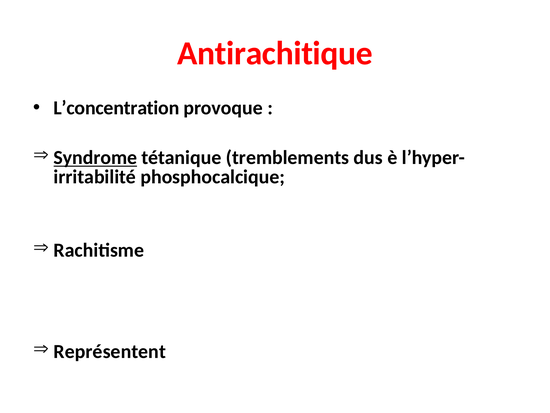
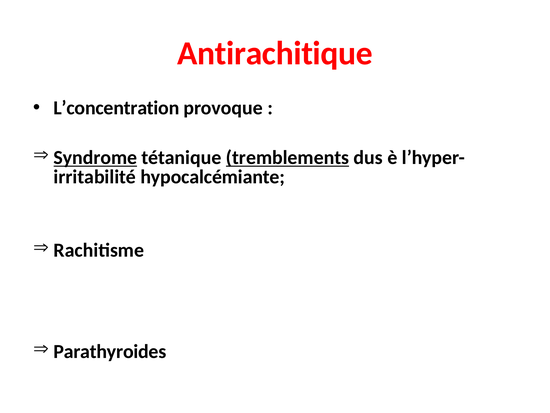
tremblements underline: none -> present (288, 157)
phosphocalcique: phosphocalcique -> hypocalcémiante (213, 177)
Représentent: Représentent -> Parathyroides (110, 351)
